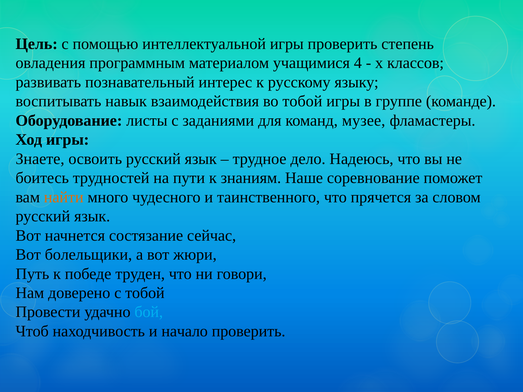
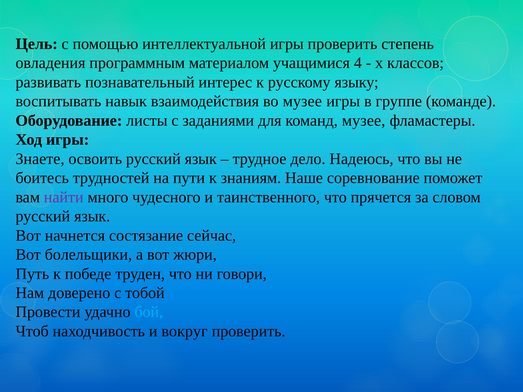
во тобой: тобой -> музее (302, 101)
найти colour: orange -> purple (64, 197)
начало: начало -> вокруг (185, 331)
